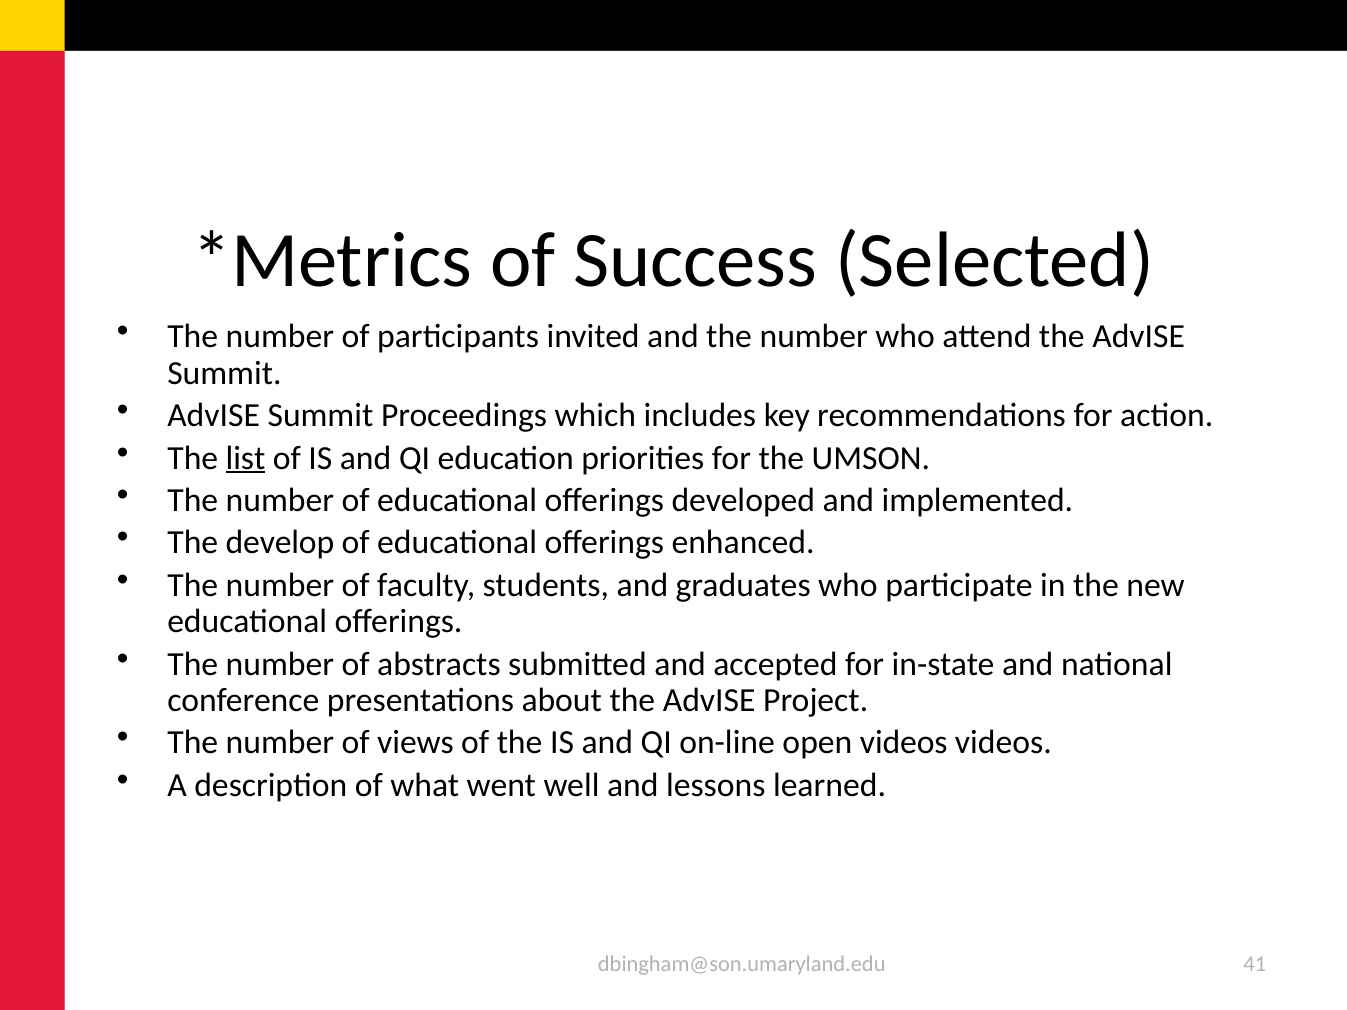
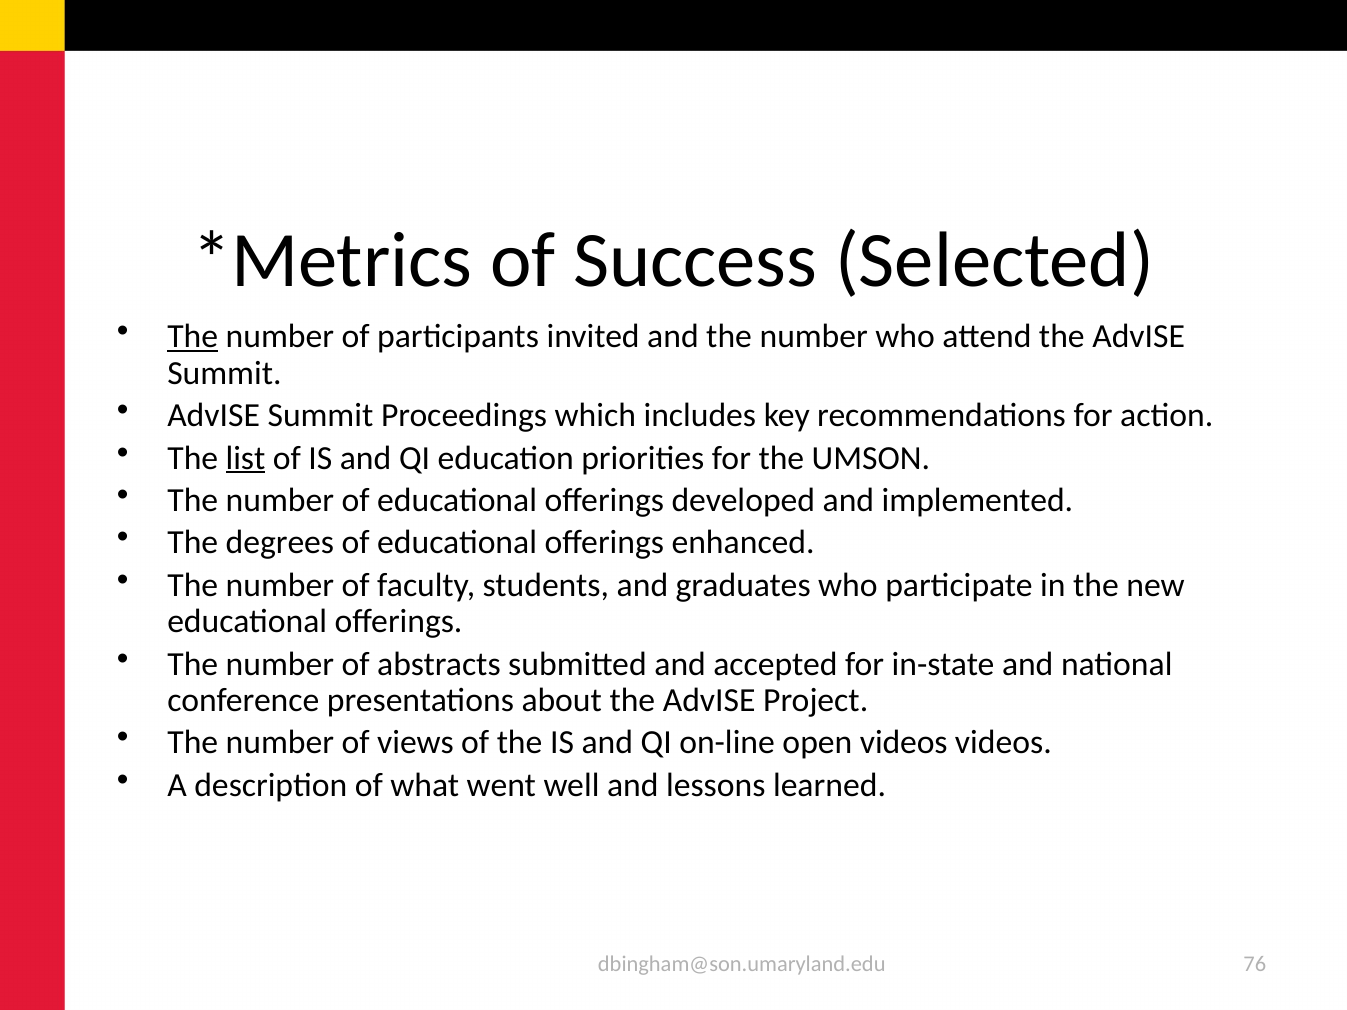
The underline: none -> present (193, 337)
develop: develop -> degrees (280, 543)
41: 41 -> 76 (1255, 965)
